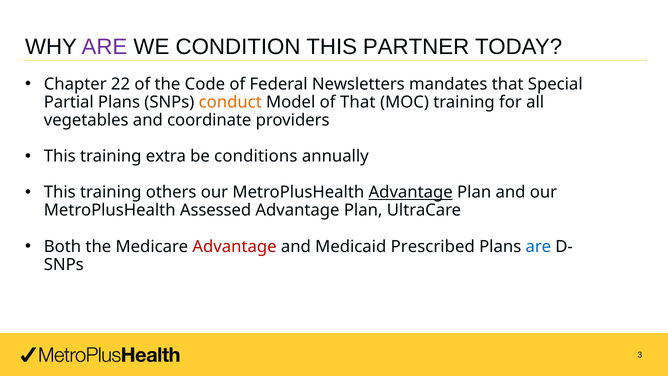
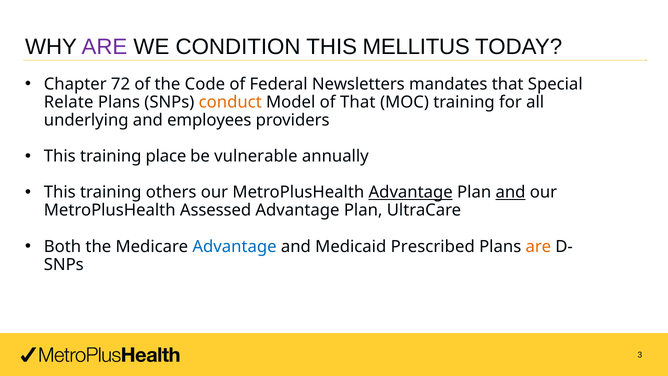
PARTNER: PARTNER -> MELLITUS (416, 47)
22: 22 -> 72 (121, 84)
Partial: Partial -> Relate (69, 102)
vegetables: vegetables -> underlying (86, 120)
coordinate: coordinate -> employees (209, 120)
extra: extra -> place (166, 156)
conditions: conditions -> vulnerable (256, 156)
and underline: none -> present (511, 192)
Advantage colour: red -> blue (234, 246)
are colour: blue -> orange (538, 246)
